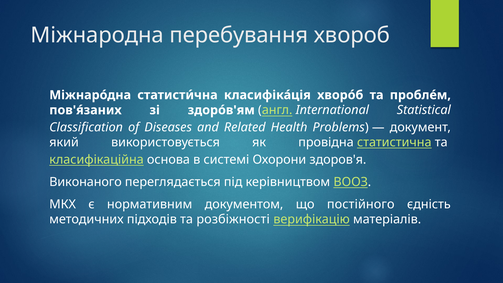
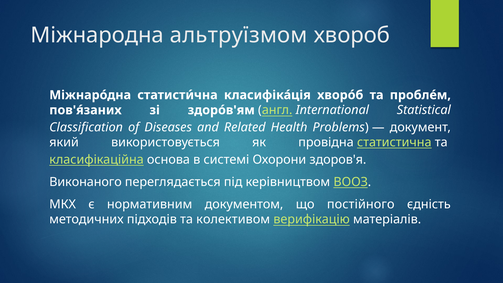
перебування: перебування -> альтруїзмом (239, 35)
розбіжності: розбіжності -> колективом (233, 219)
